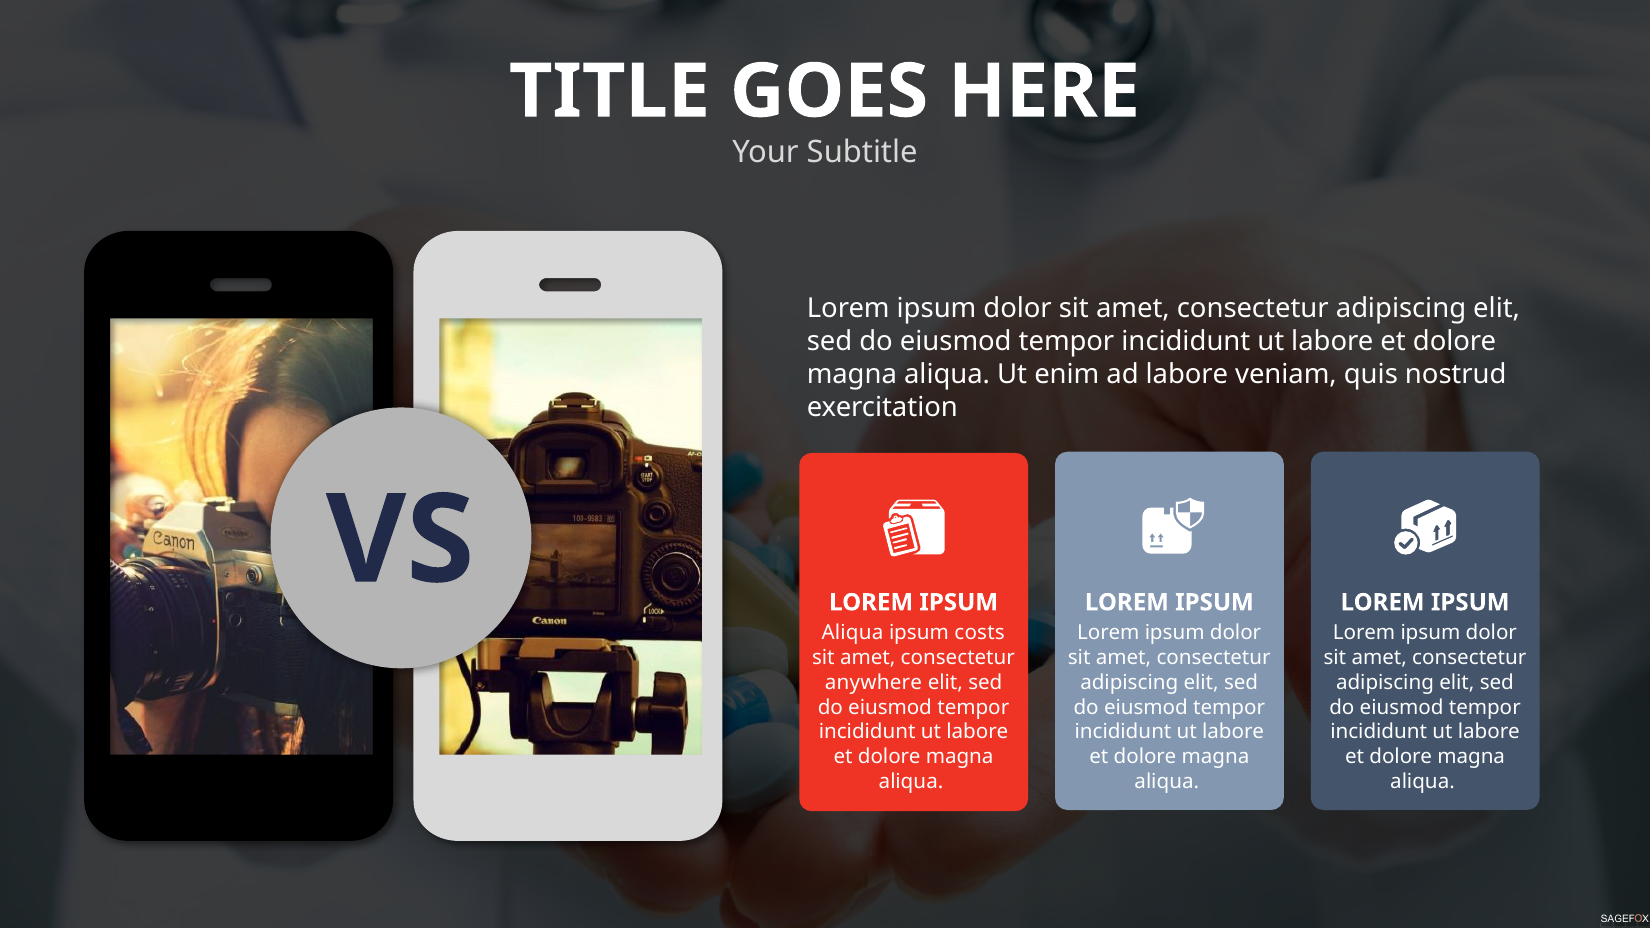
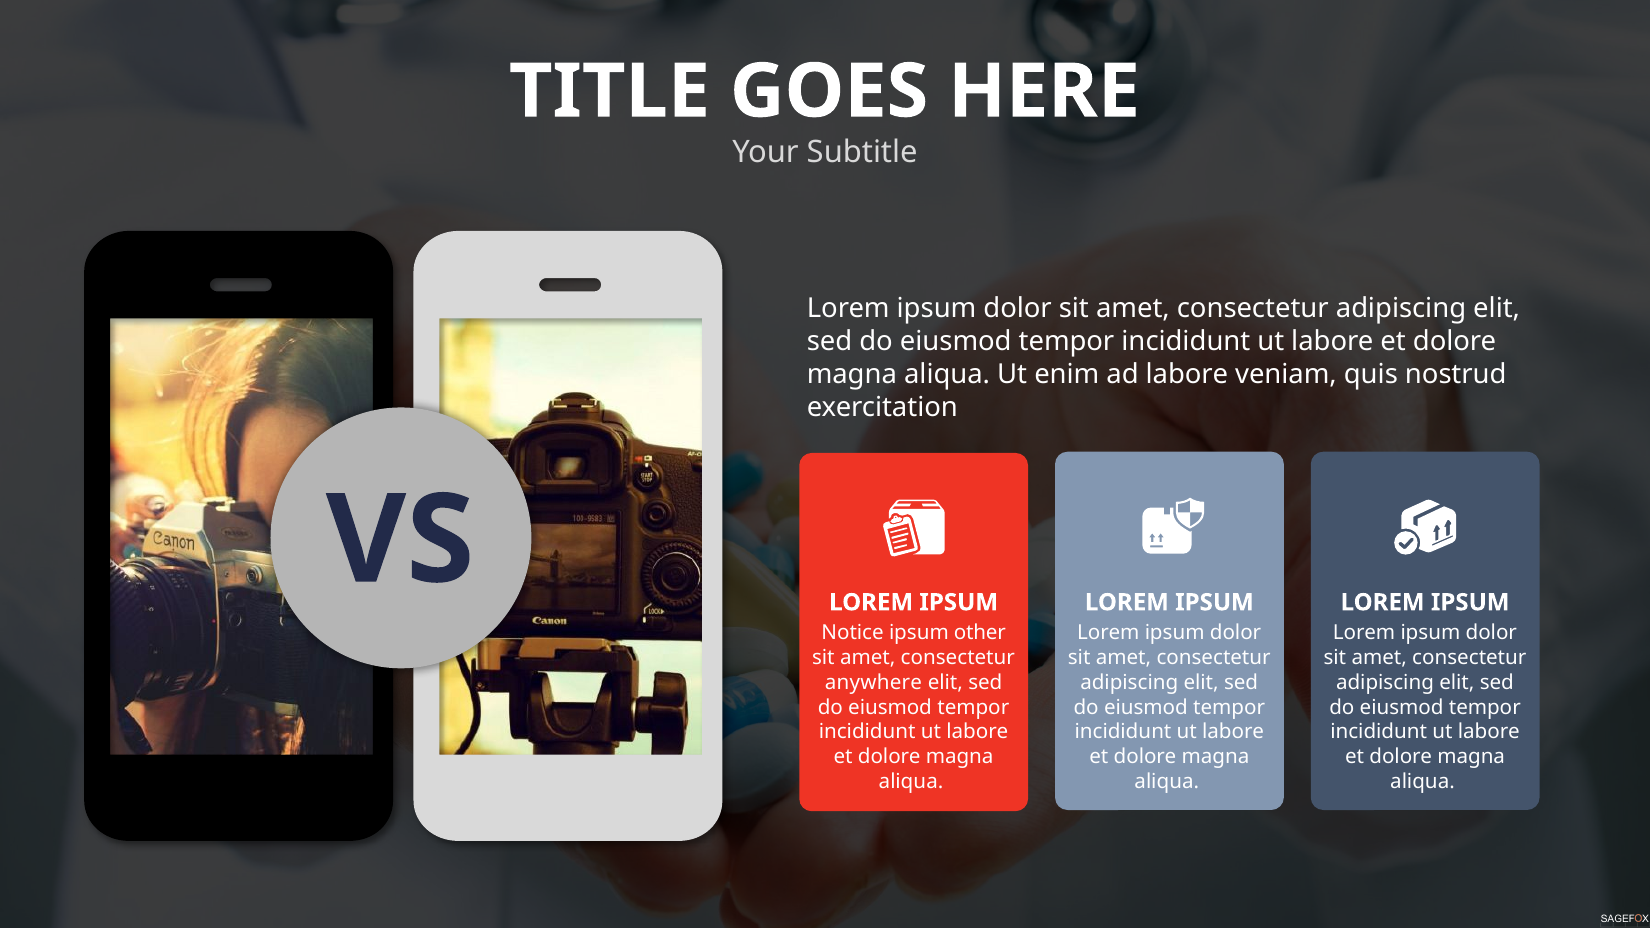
Aliqua: Aliqua -> Notice (853, 633)
costs: costs -> other (980, 633)
